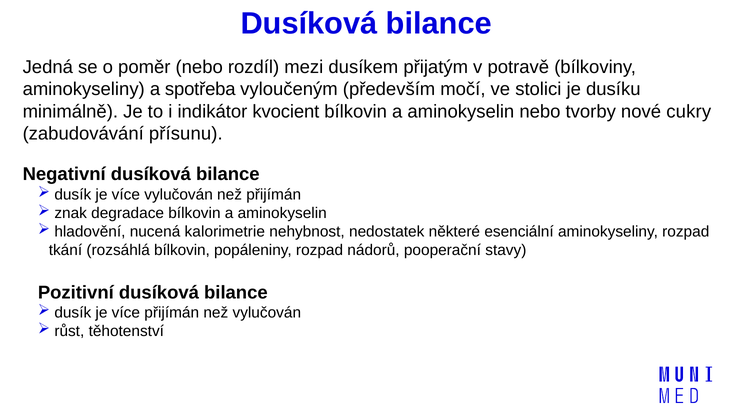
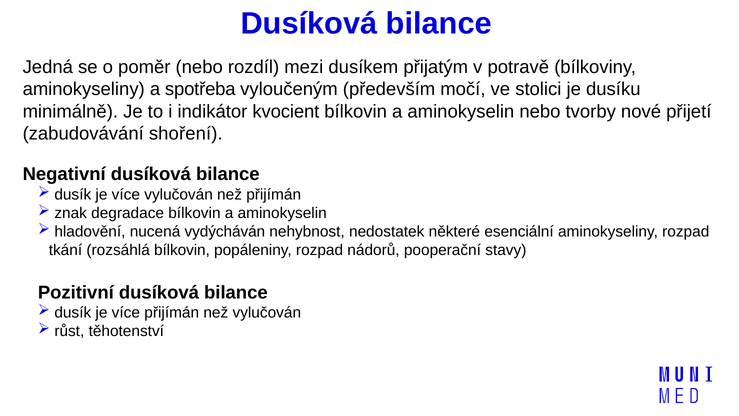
cukry: cukry -> přijetí (689, 111)
přísunu: přísunu -> shoření (186, 134)
kalorimetrie: kalorimetrie -> vydýcháván (225, 231)
